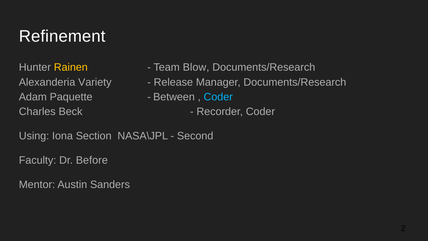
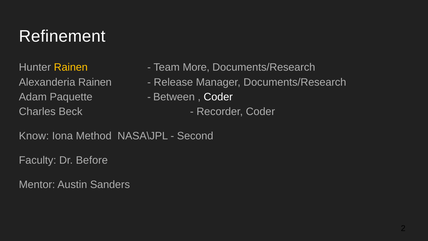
Blow: Blow -> More (196, 67)
Alexanderia Variety: Variety -> Rainen (95, 82)
Coder colour: light blue -> white (218, 97)
Using: Using -> Know (34, 136)
Section: Section -> Method (94, 136)
